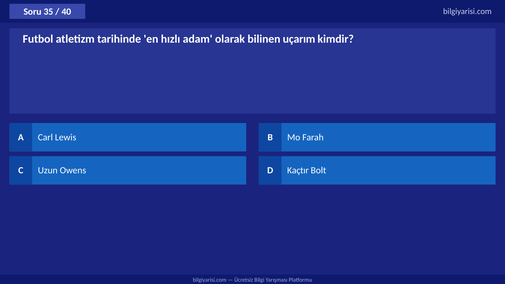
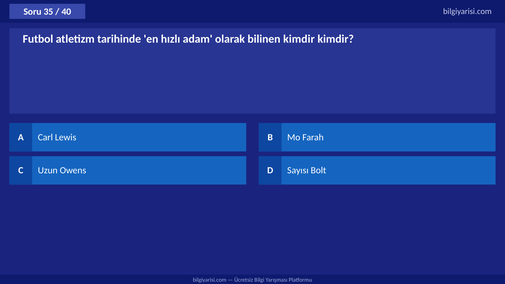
bilinen uçarım: uçarım -> kimdir (299, 39)
Kaçtır: Kaçtır -> Sayısı (298, 171)
